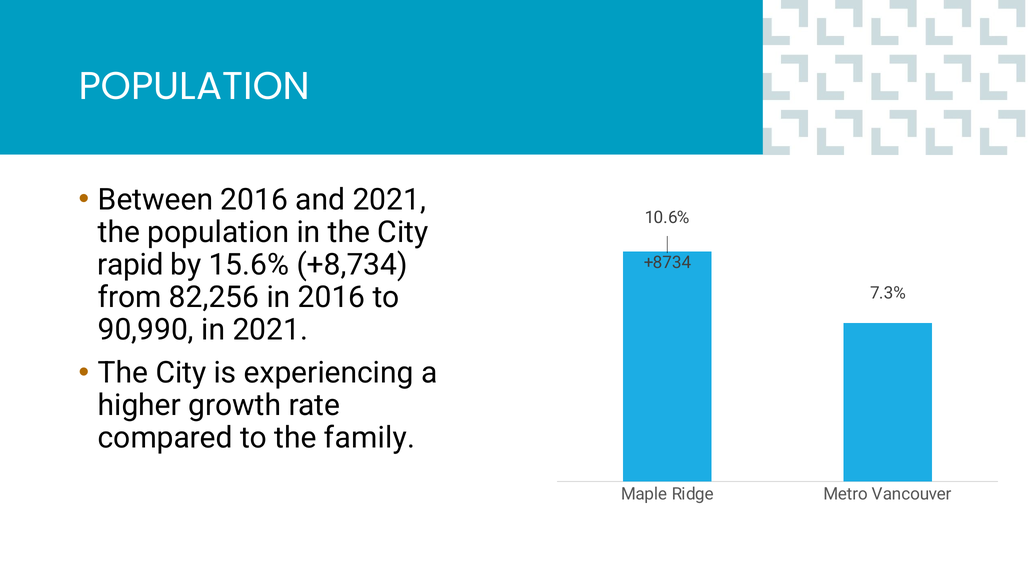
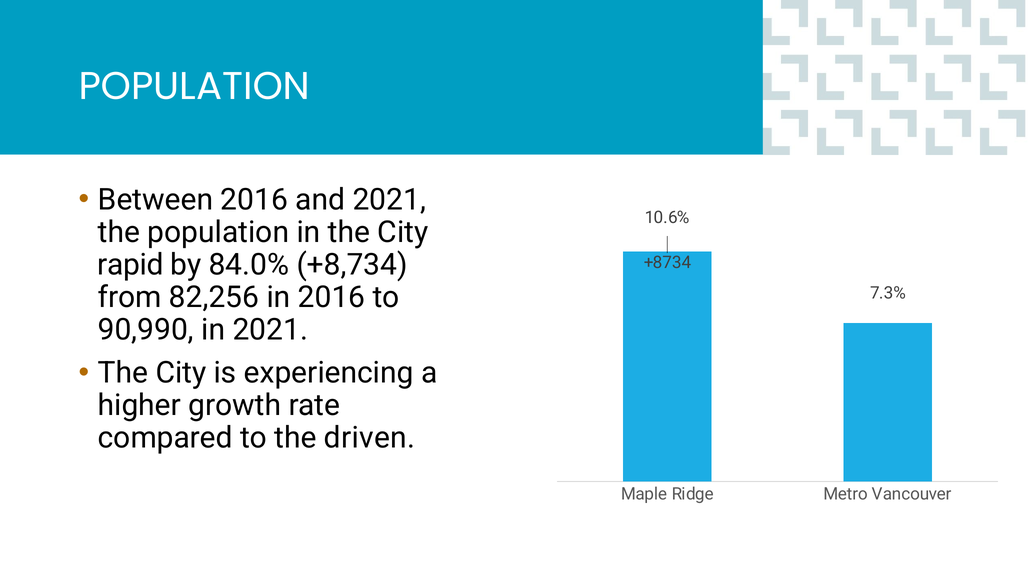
15.6%: 15.6% -> 84.0% (249, 264)
family: family -> driven (369, 437)
